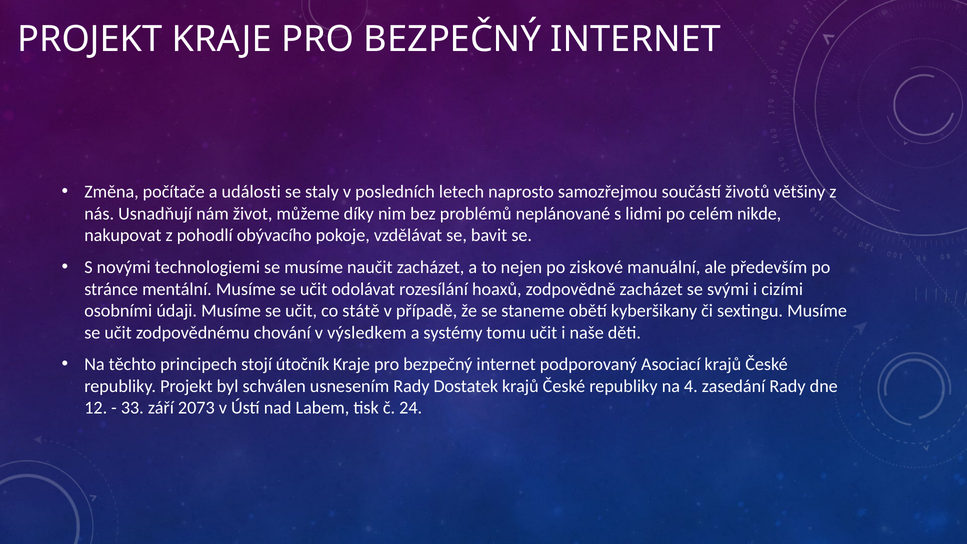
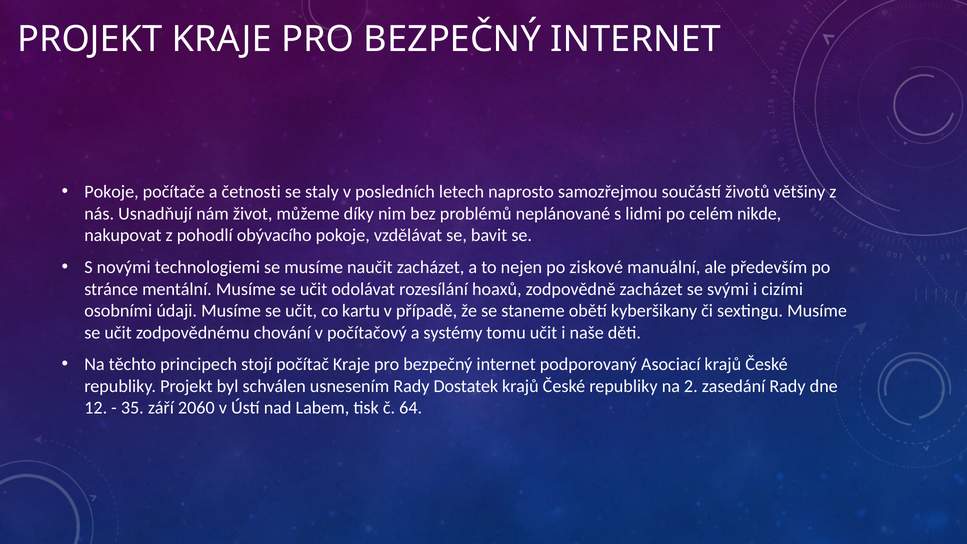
Změna: Změna -> Pokoje (111, 192)
události: události -> četnosti (251, 192)
státě: státě -> kartu (361, 311)
výsledkem: výsledkem -> počítačový (367, 333)
útočník: útočník -> počítač (303, 364)
4: 4 -> 2 (691, 386)
33: 33 -> 35 (132, 408)
2073: 2073 -> 2060 (196, 408)
24: 24 -> 64 (411, 408)
